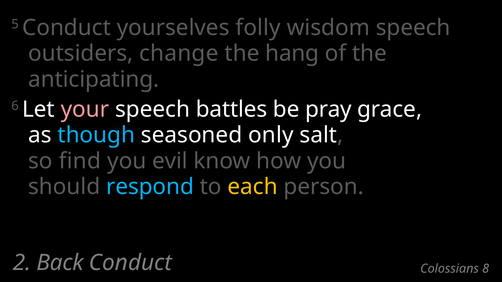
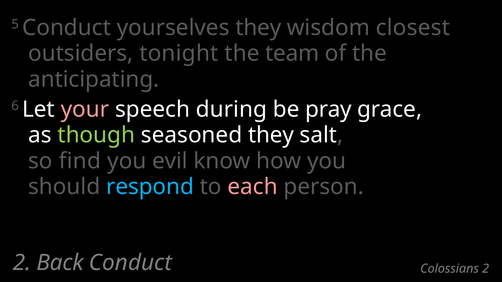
yourselves folly: folly -> they (258, 28)
wisdom speech: speech -> closest (413, 28)
change: change -> tonight (179, 54)
hang: hang -> team (292, 54)
battles: battles -> during (231, 110)
though colour: light blue -> light green (96, 135)
seasoned only: only -> they (271, 135)
each colour: yellow -> pink (253, 187)
Colossians 8: 8 -> 2 (486, 269)
